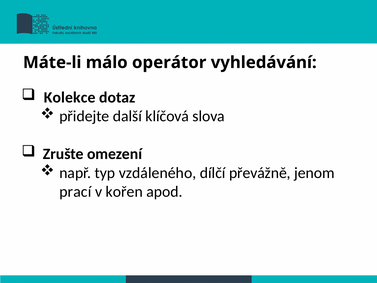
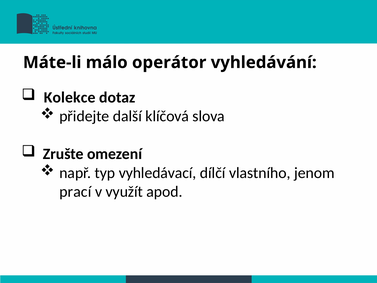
vzdáleného: vzdáleného -> vyhledávací (158, 173)
převážně: převážně -> vlastního (260, 173)
kořen: kořen -> využít (124, 192)
